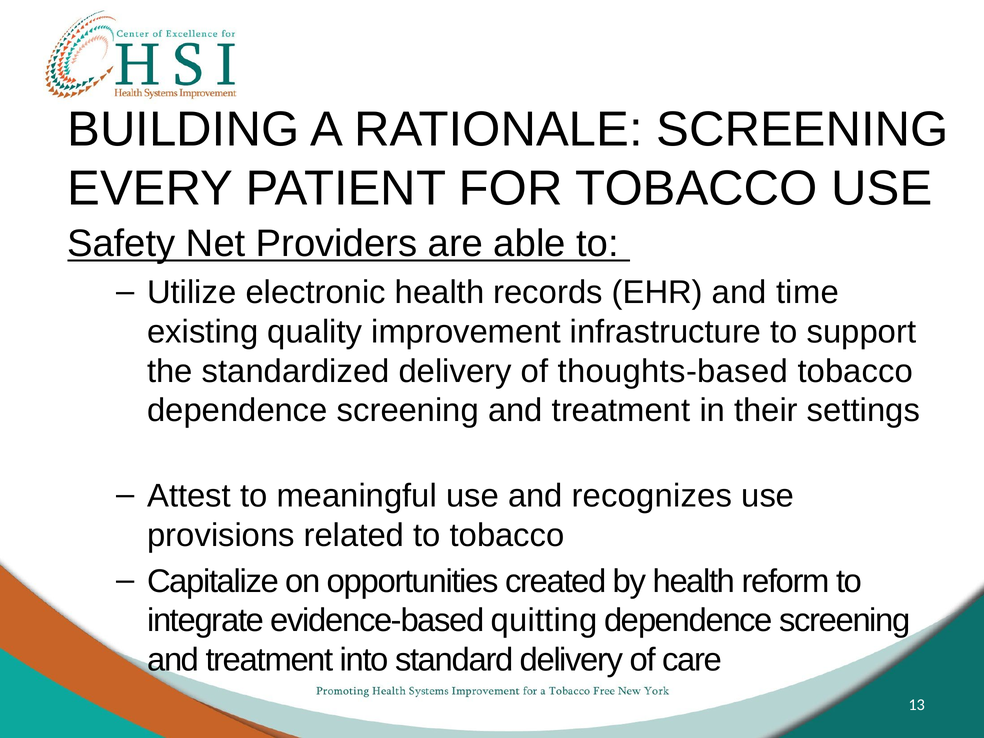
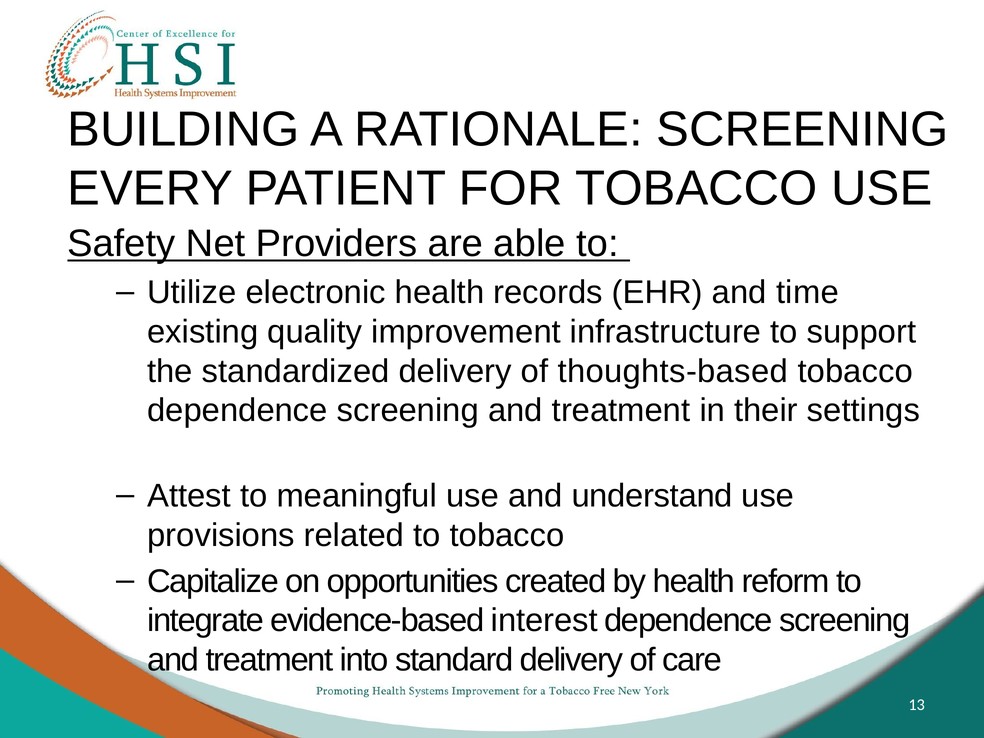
recognizes: recognizes -> understand (652, 496)
quitting: quitting -> interest (544, 621)
